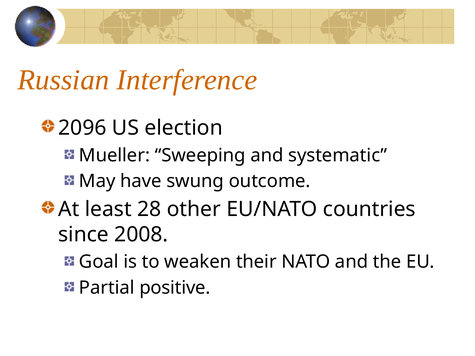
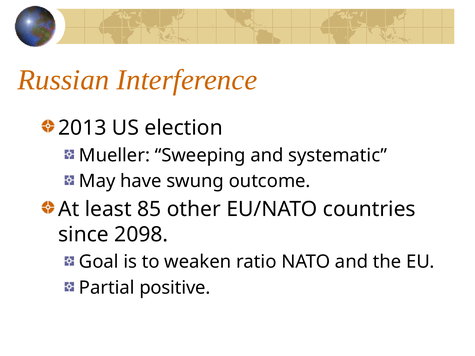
2096: 2096 -> 2013 (82, 128)
28: 28 -> 85 (149, 209)
2008: 2008 -> 2098 (141, 235)
their: their -> ratio (256, 262)
